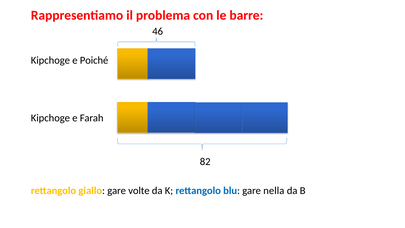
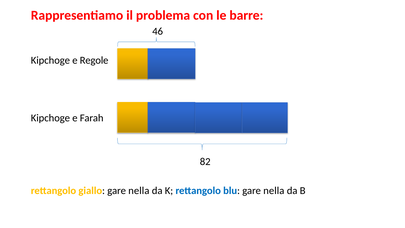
Poiché: Poiché -> Regole (94, 60)
giallo gare volte: volte -> nella (139, 190)
